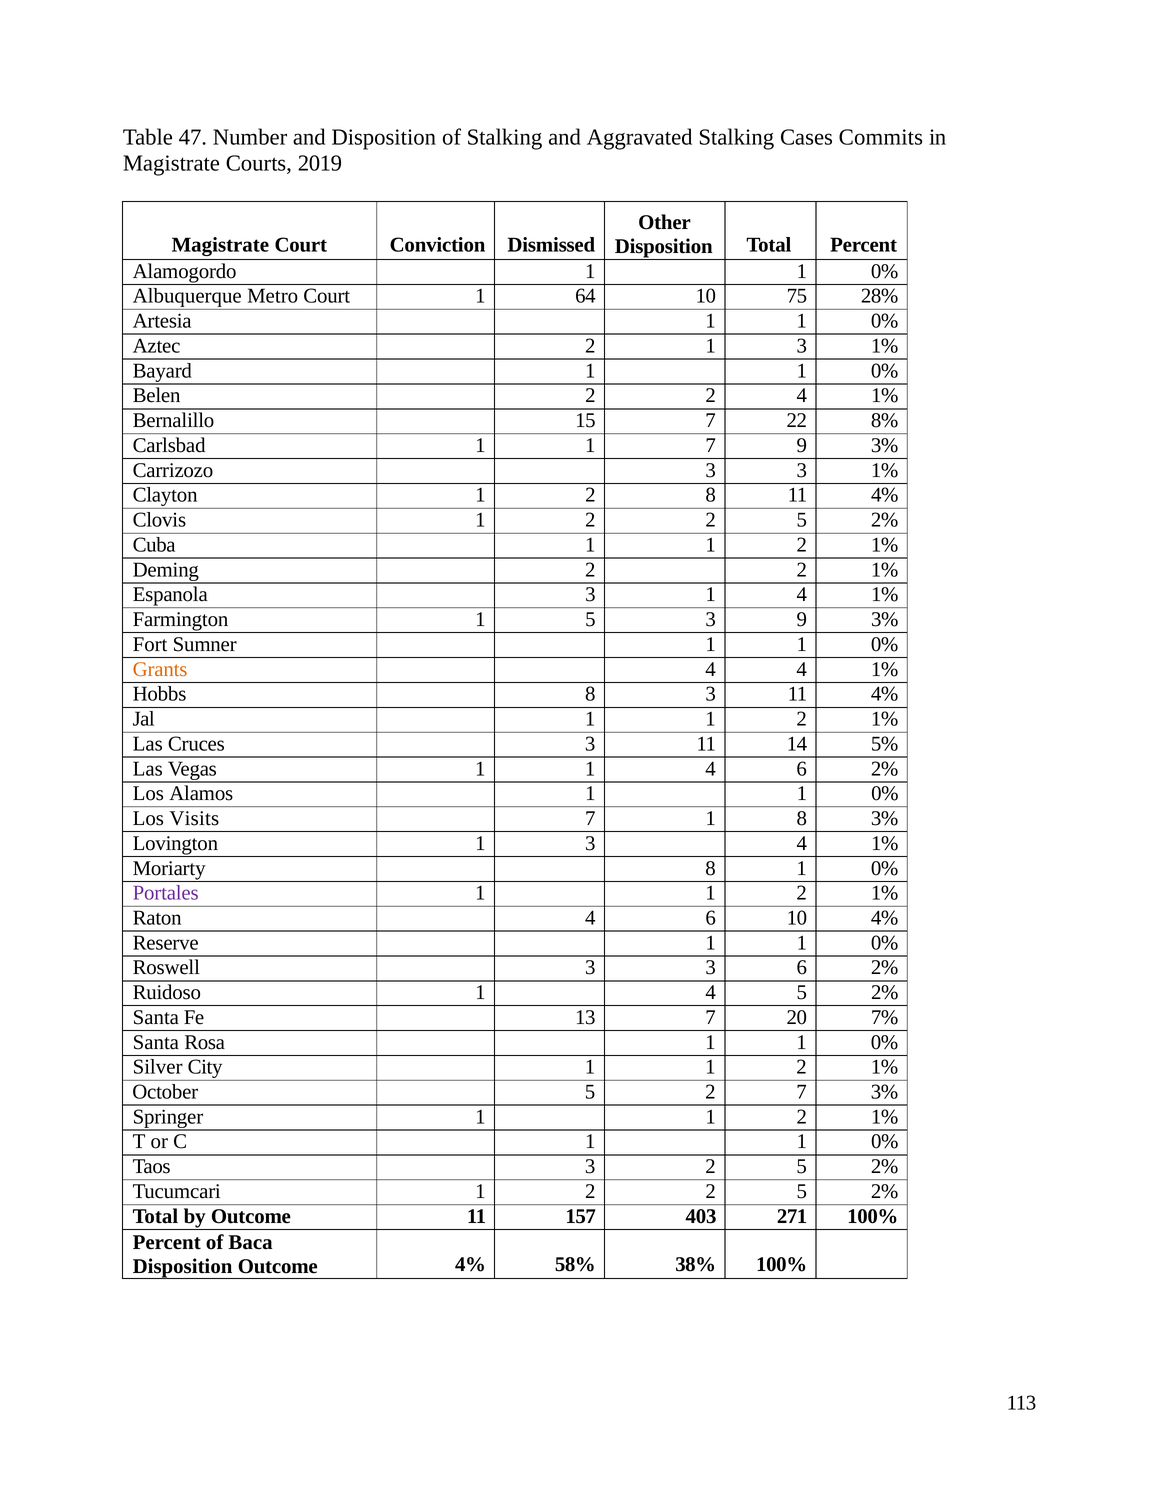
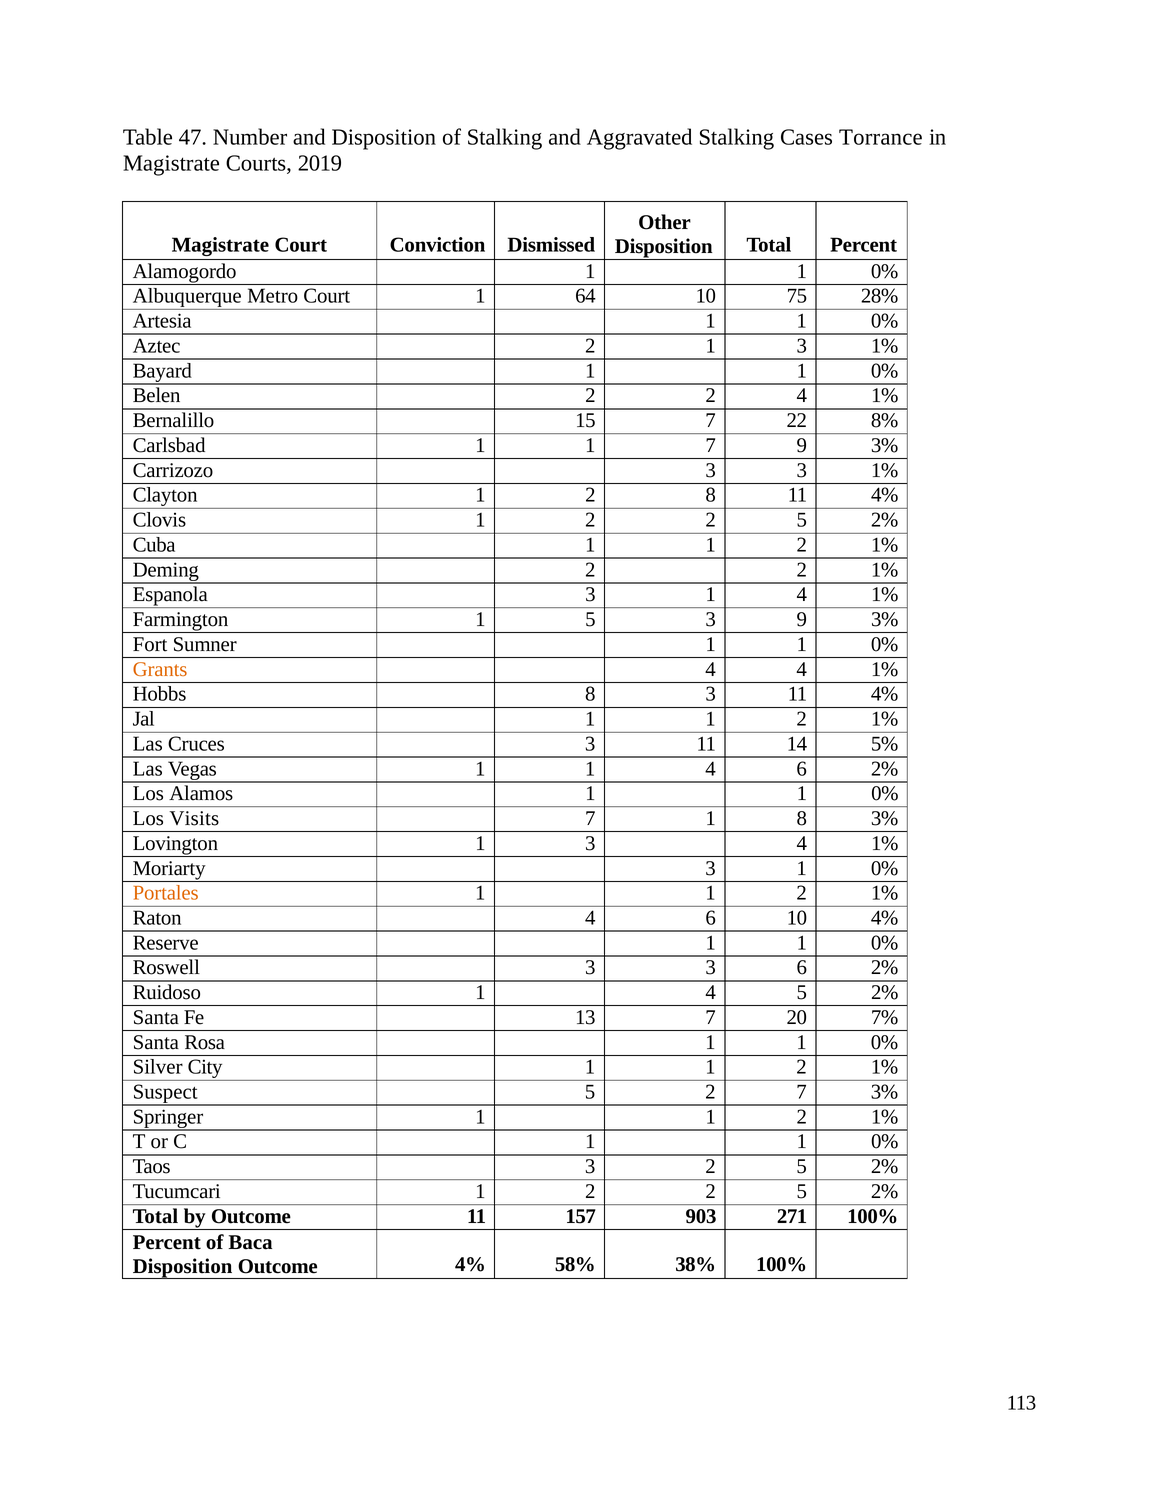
Commits: Commits -> Torrance (881, 137)
Moriarty 8: 8 -> 3 (711, 868)
Portales colour: purple -> orange (166, 893)
October: October -> Suspect (165, 1092)
403: 403 -> 903 (701, 1216)
